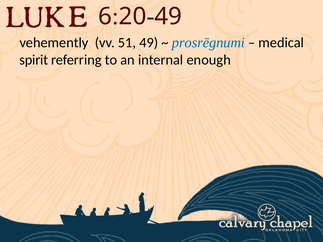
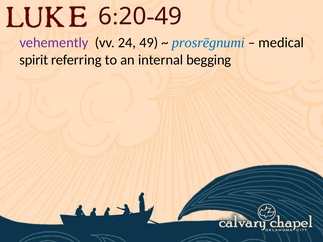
vehemently colour: black -> purple (54, 43)
51: 51 -> 24 (127, 43)
enough: enough -> begging (209, 60)
